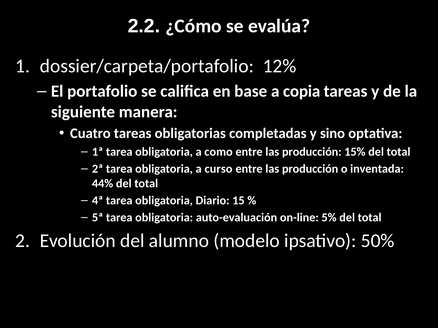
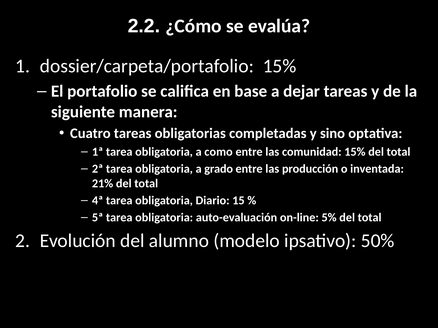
dossier/carpeta/portafolio 12%: 12% -> 15% (280, 66)
copia: copia -> dejar (302, 91)
producción: producción -> comunidad (312, 152)
curso: curso -> grado (219, 169)
44%: 44% -> 21% (103, 184)
